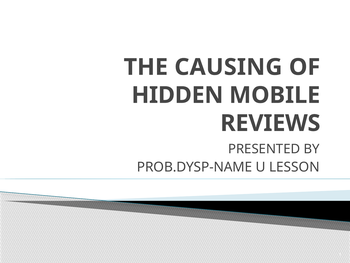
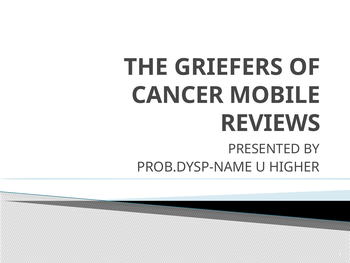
CAUSING: CAUSING -> GRIEFERS (228, 67)
HIDDEN: HIDDEN -> CANCER (177, 95)
LESSON: LESSON -> HIGHER (294, 167)
